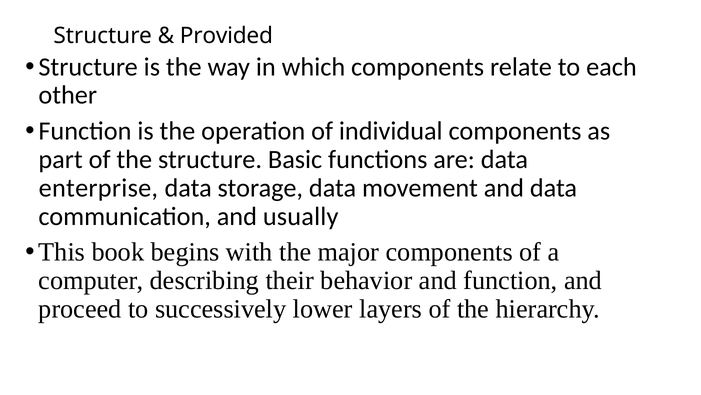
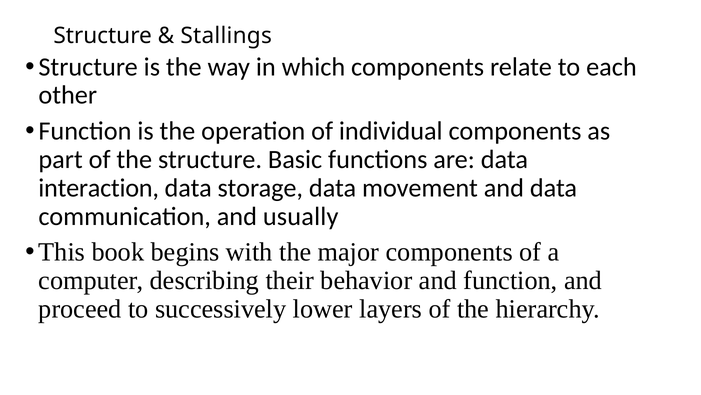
Provided: Provided -> Stallings (226, 36)
enterprise: enterprise -> interaction (99, 188)
